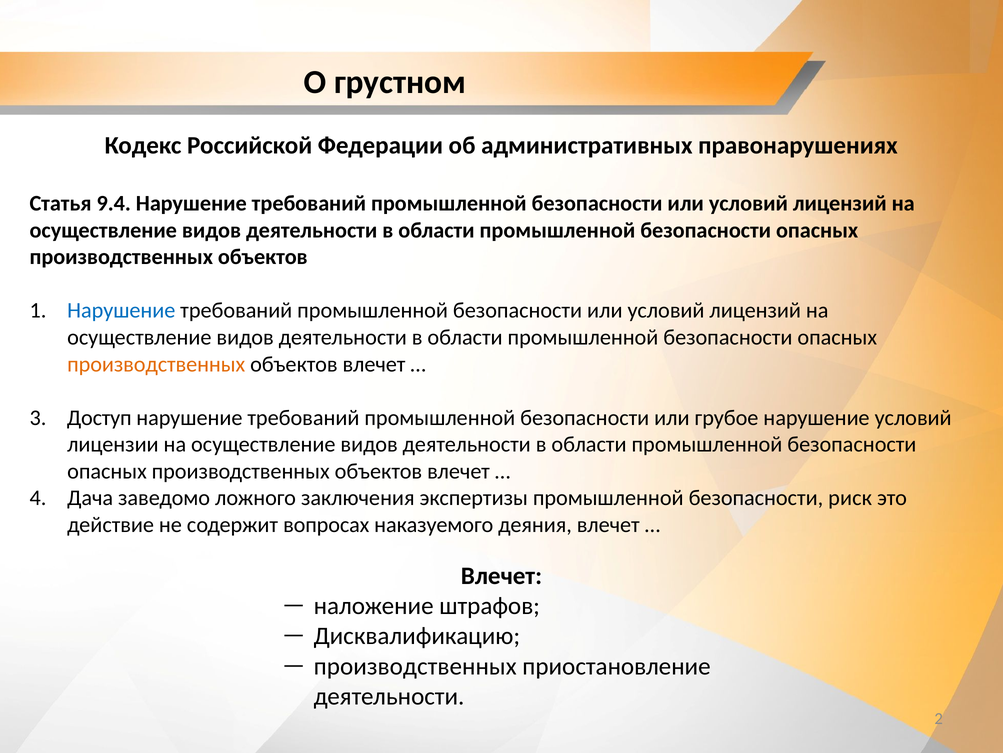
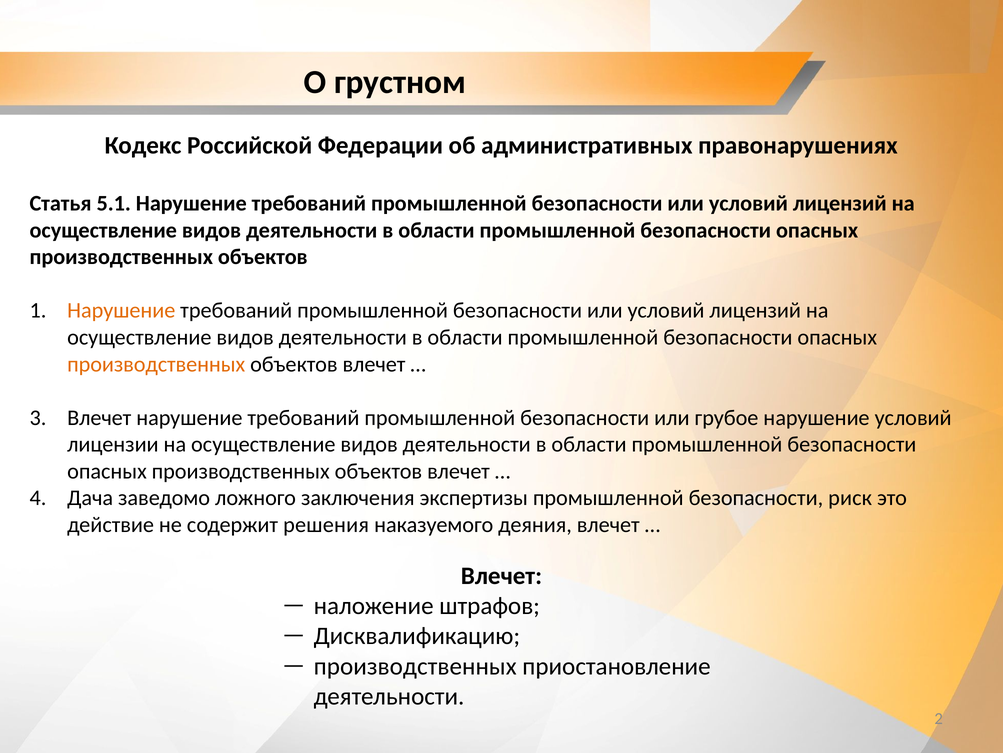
9.4: 9.4 -> 5.1 (114, 203)
Нарушение colour: blue -> orange (121, 310)
Доступ: Доступ -> Влечет (99, 417)
вопросах: вопросах -> решения (326, 524)
